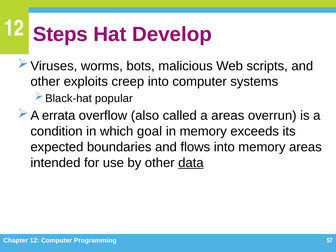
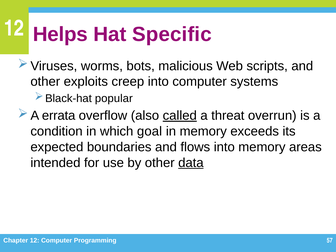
Steps: Steps -> Helps (60, 34)
Develop: Develop -> Specific (172, 34)
called underline: none -> present (180, 116)
a areas: areas -> threat (228, 116)
